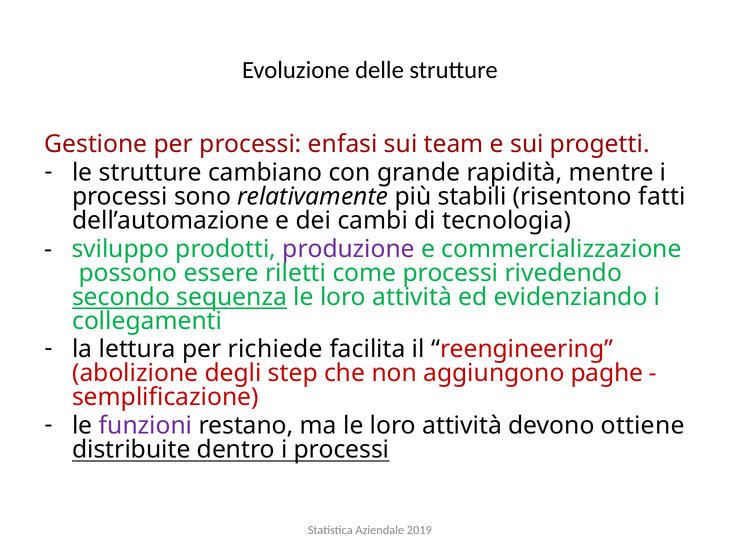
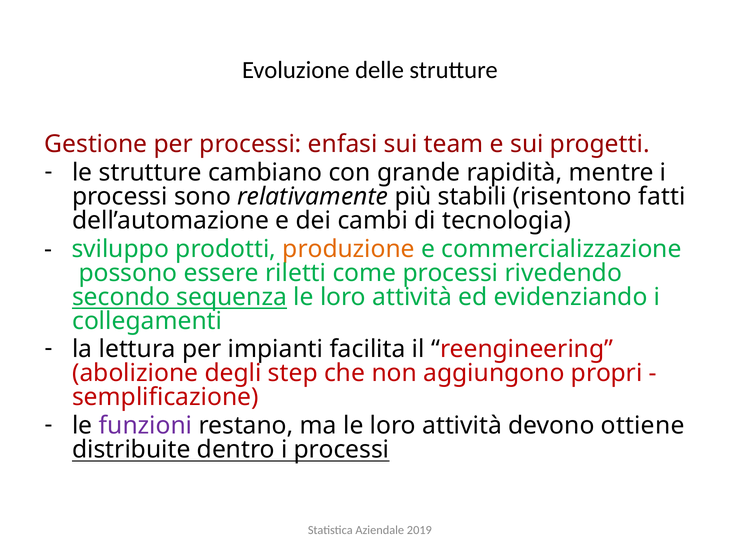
produzione colour: purple -> orange (349, 249)
richiede: richiede -> impianti (275, 349)
paghe: paghe -> propri (607, 373)
